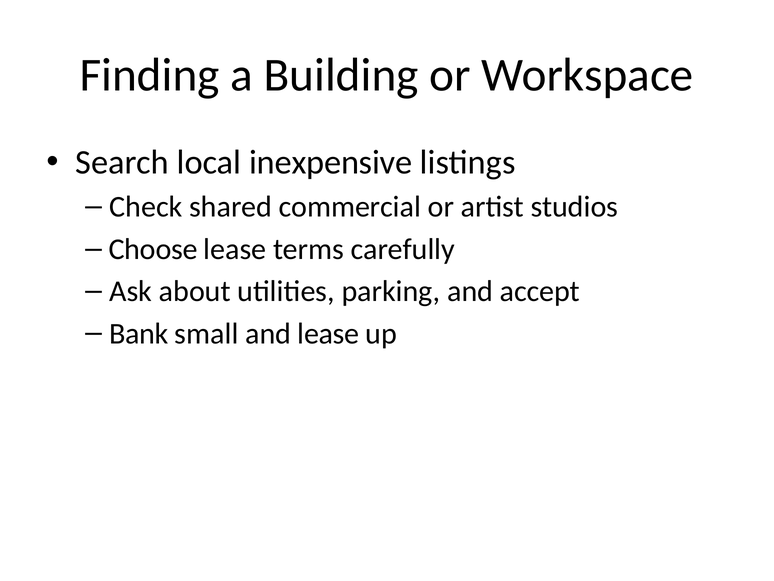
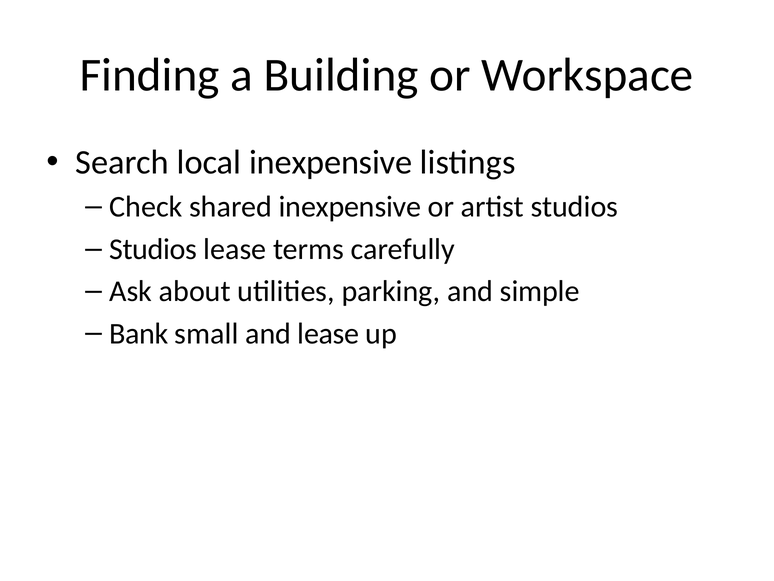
shared commercial: commercial -> inexpensive (350, 207)
Choose: Choose -> Studios (153, 249)
accept: accept -> simple (540, 291)
